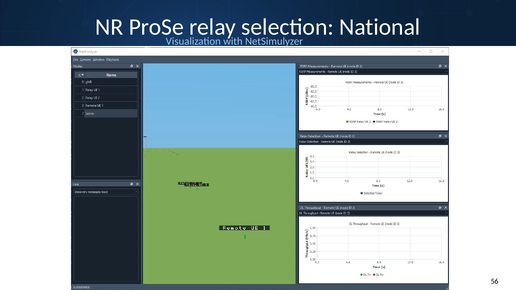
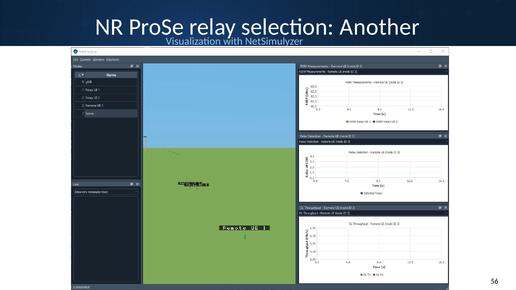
National: National -> Another (380, 27)
